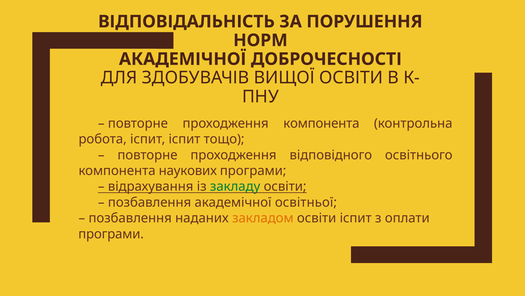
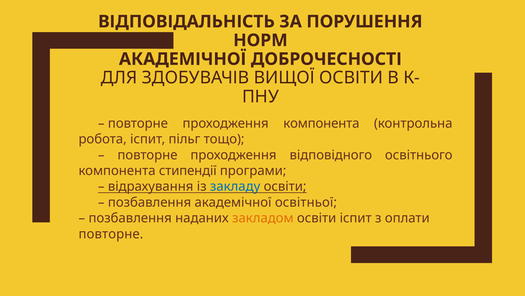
іспит іспит: іспит -> пільг (184, 139)
наукових: наукових -> стипендії (188, 170)
закладу colour: green -> blue (235, 186)
програми: програми -> повторне (111, 233)
